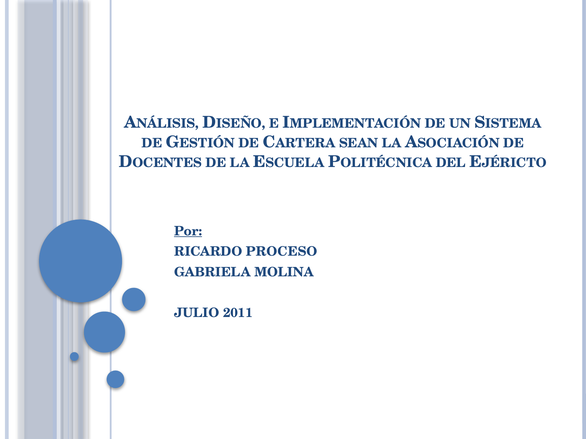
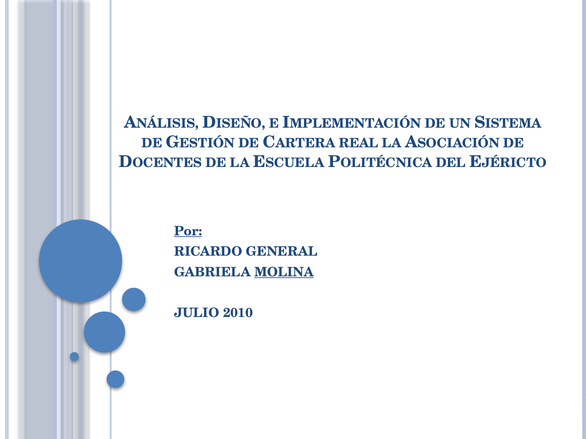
SEAN: SEAN -> REAL (359, 143)
PROCESO: PROCESO -> GENERAL (282, 252)
MOLINA underline: none -> present (284, 272)
2011: 2011 -> 2010 (238, 313)
